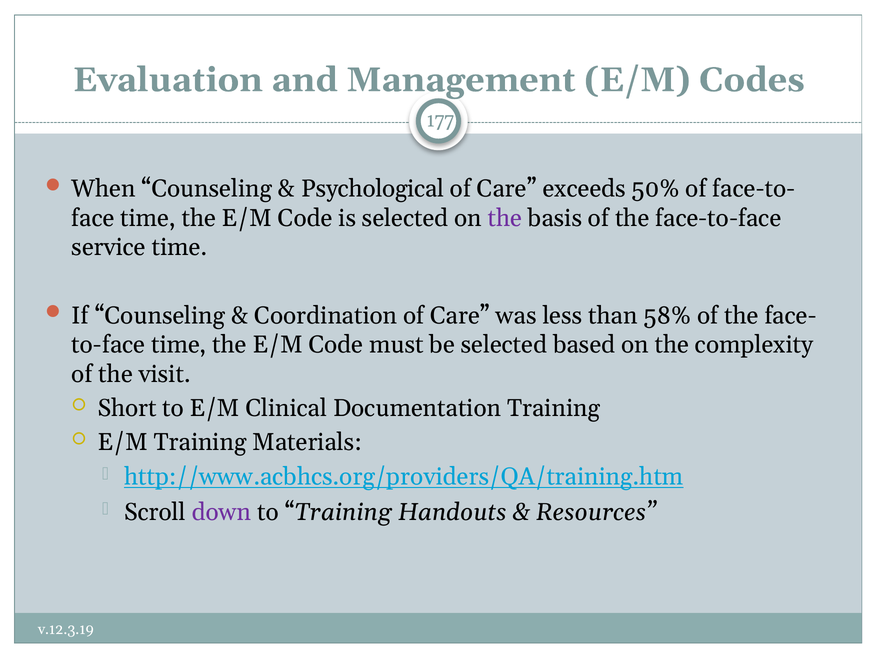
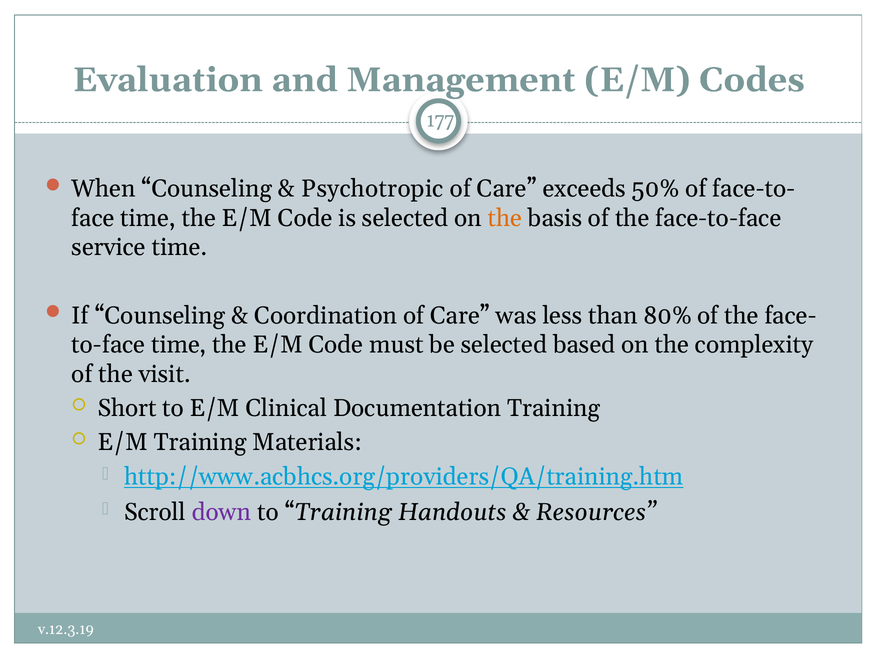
Psychological: Psychological -> Psychotropic (372, 189)
the colour: purple -> orange (505, 218)
58%: 58% -> 80% (668, 315)
